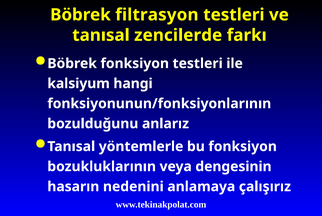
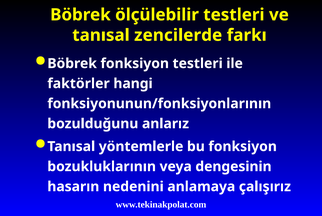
filtrasyon: filtrasyon -> ölçülebilir (157, 15)
kalsiyum: kalsiyum -> faktörler (79, 83)
